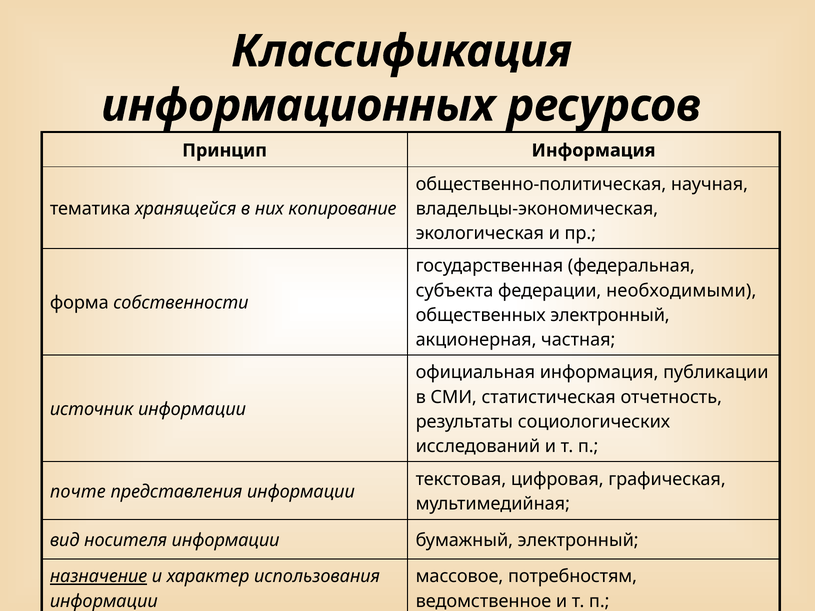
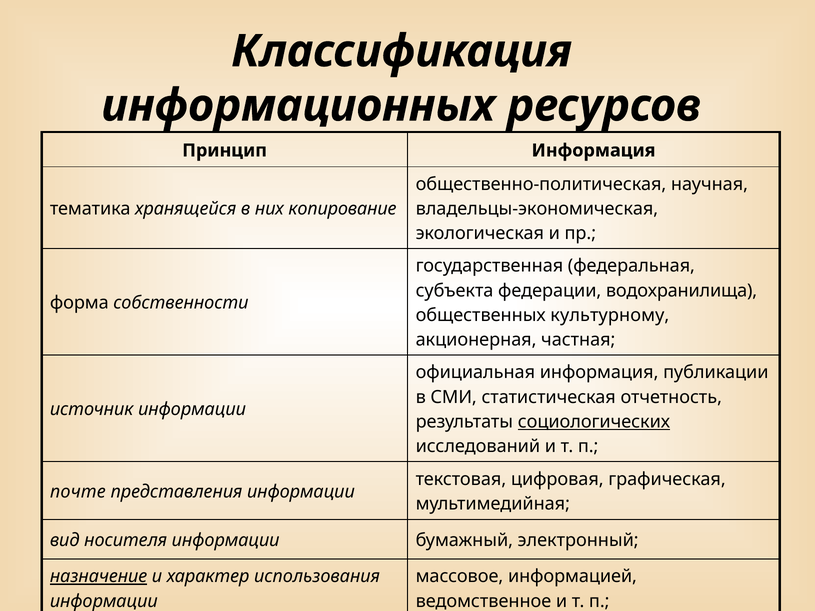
необходимыми: необходимыми -> водохранилища (682, 291)
общественных электронный: электронный -> культурному (610, 315)
социологических underline: none -> present (594, 422)
потребностям: потребностям -> информацией (573, 577)
